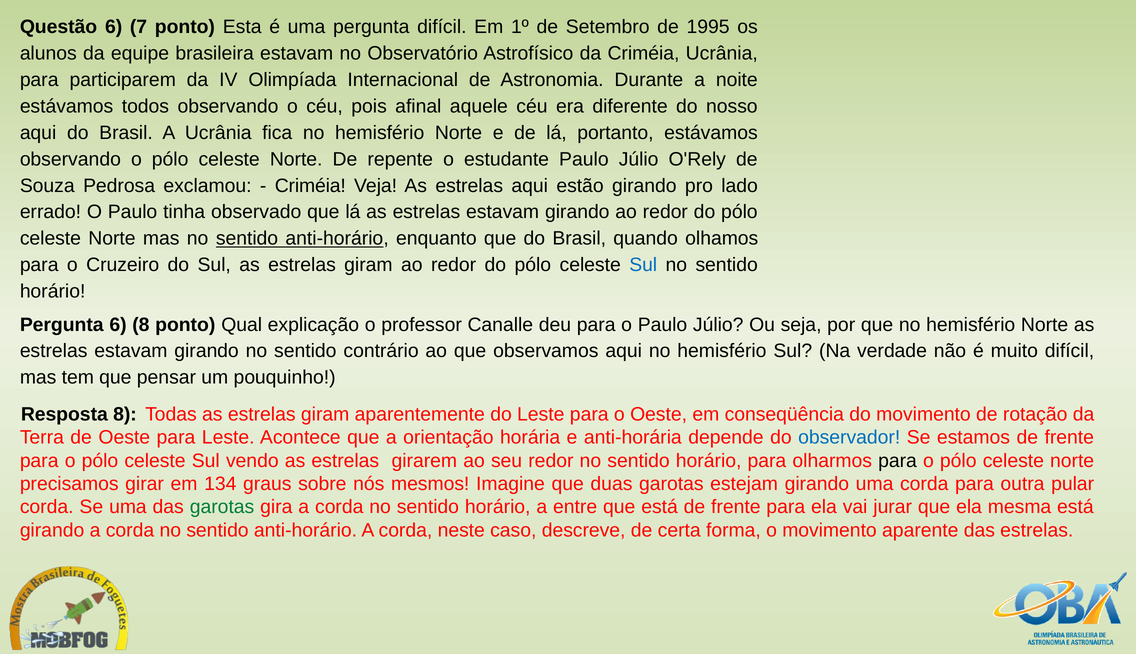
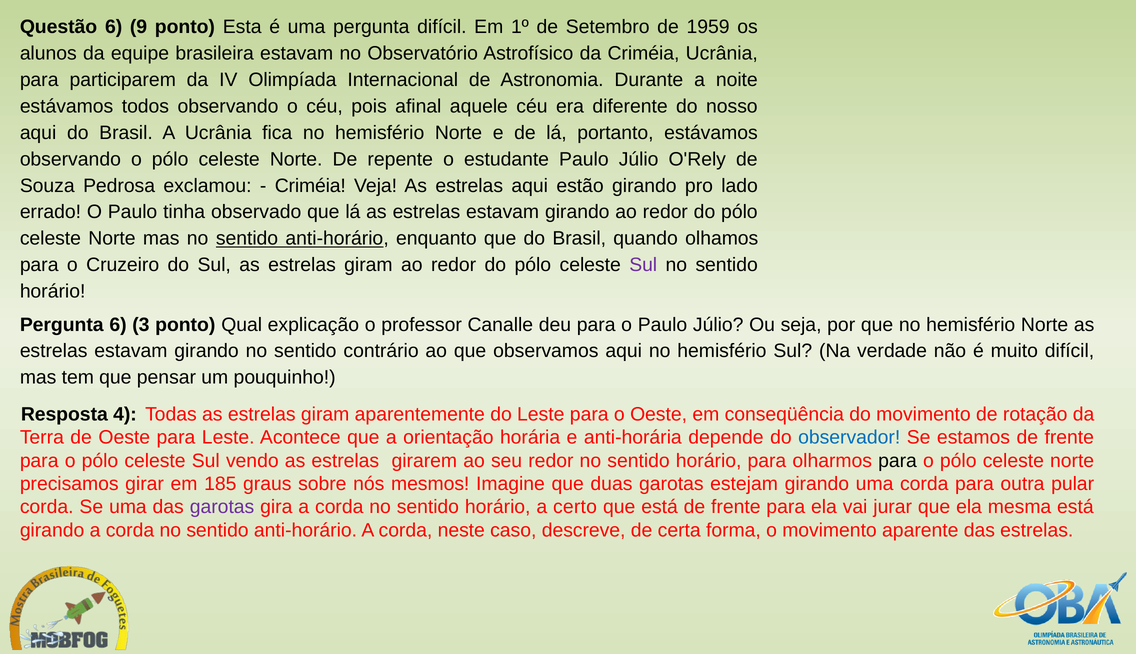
7: 7 -> 9 (139, 27)
1995: 1995 -> 1959 (708, 27)
Sul colour: blue -> purple (643, 265)
6 8: 8 -> 3 (141, 325)
Resposta 8: 8 -> 4 (125, 414)
134: 134 -> 185 (220, 484)
garotas colour: green -> purple (222, 507)
entre: entre -> certo (575, 507)
